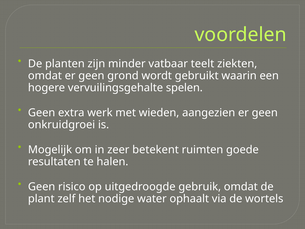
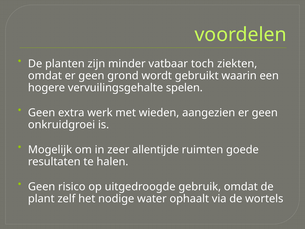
teelt: teelt -> toch (202, 64)
betekent: betekent -> allentijde (156, 150)
